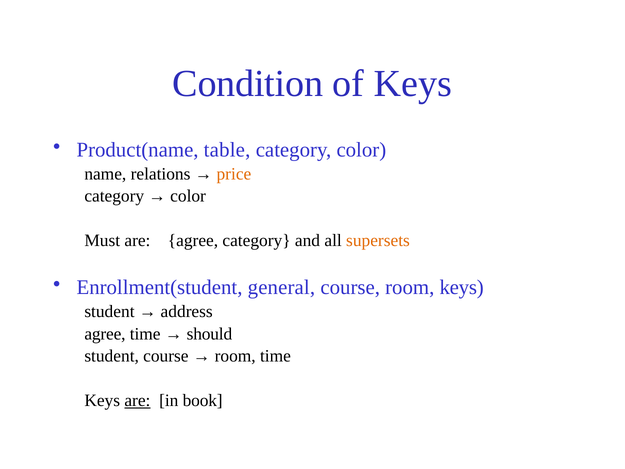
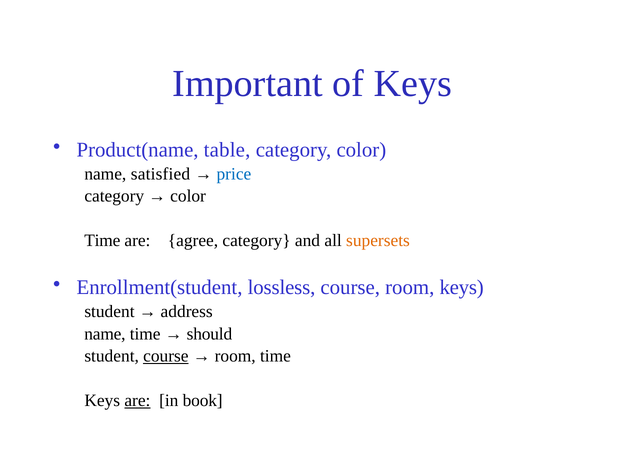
Condition: Condition -> Important (248, 83)
relations: relations -> satisfied (160, 174)
price colour: orange -> blue (234, 174)
Must: Must -> Time (102, 240)
general: general -> lossless (282, 287)
agree: agree -> name (105, 334)
course underline: none -> present (166, 356)
